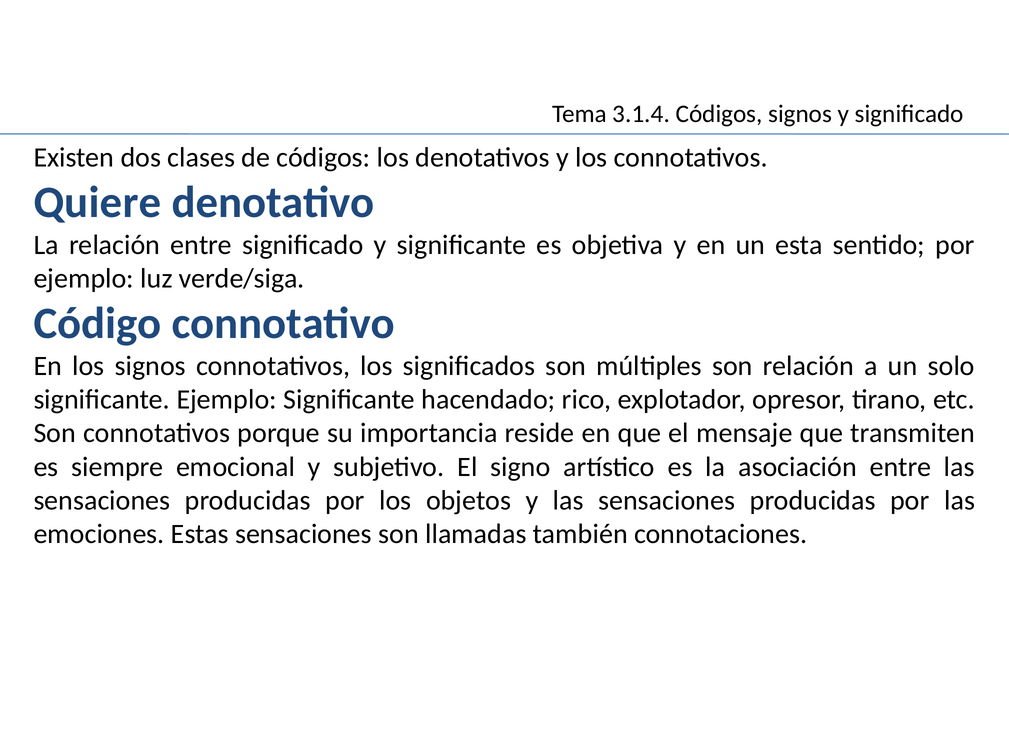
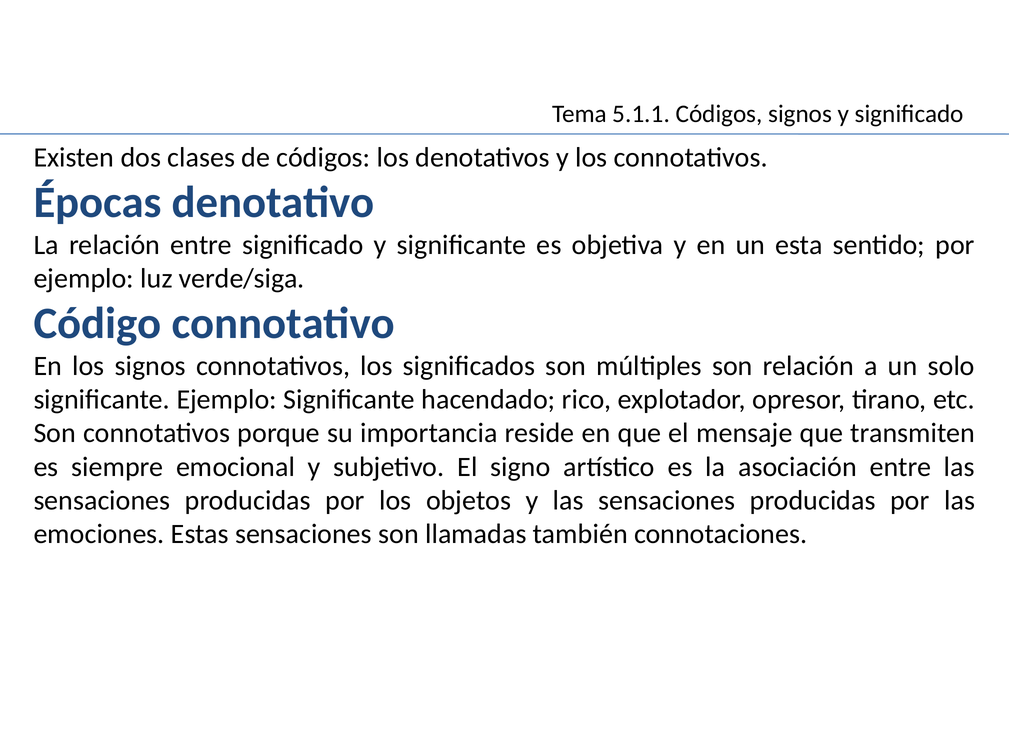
3.1.4: 3.1.4 -> 5.1.1 (641, 114)
Quiere: Quiere -> Épocas (98, 203)
